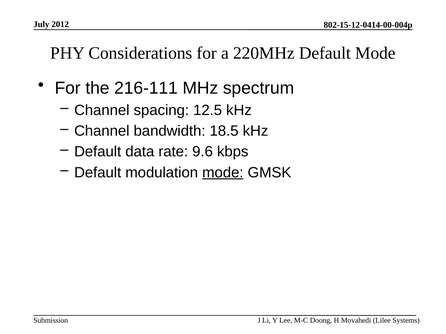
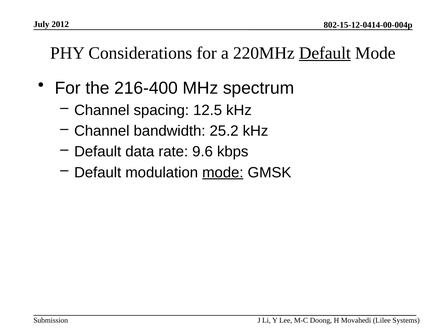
Default underline: none -> present (325, 53)
216-111: 216-111 -> 216-400 (146, 88)
18.5: 18.5 -> 25.2 (224, 131)
